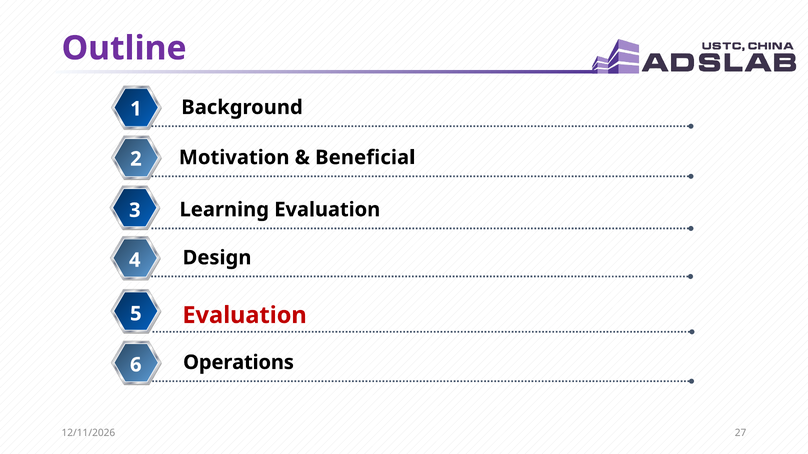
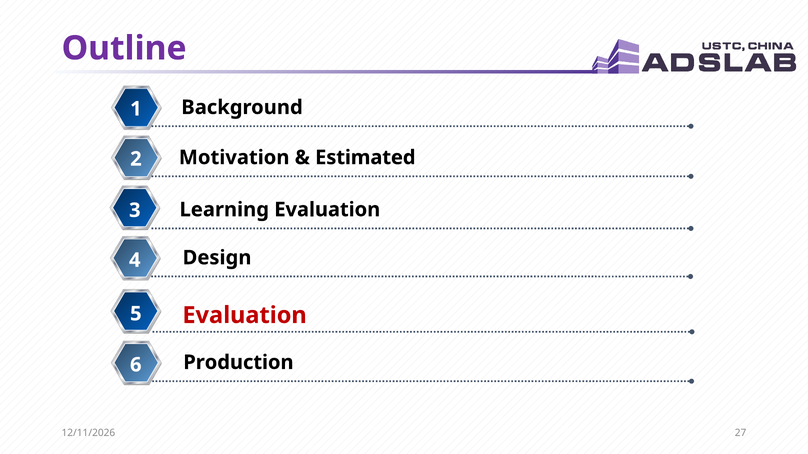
Beneficial: Beneficial -> Estimated (365, 158)
Operations: Operations -> Production (238, 363)
